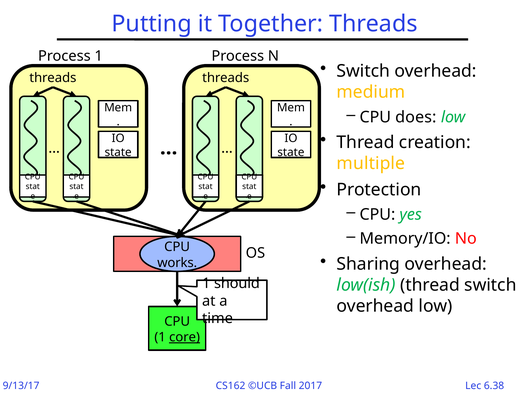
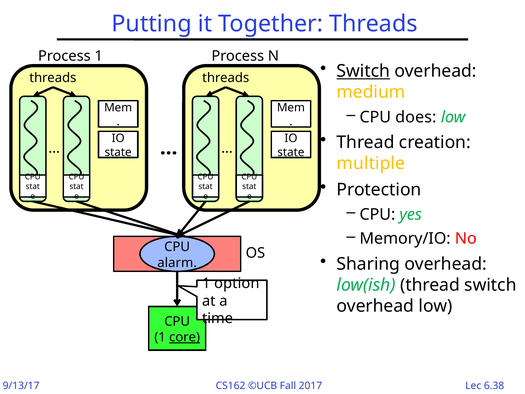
Switch underline: none -> present (363, 71)
works: works -> alarm (177, 263)
should: should -> option (237, 283)
